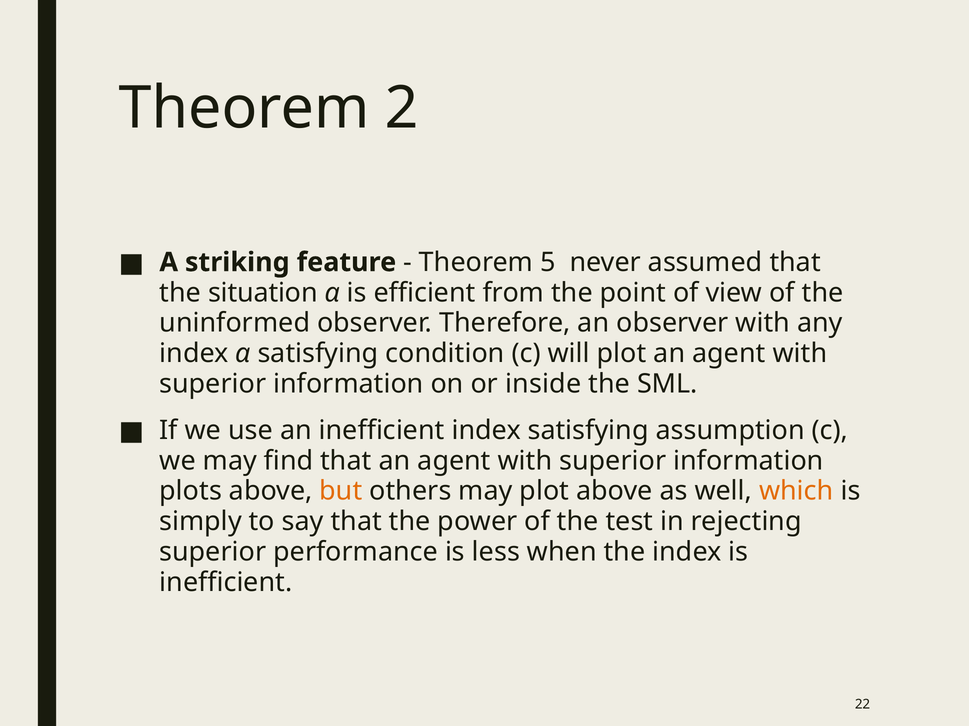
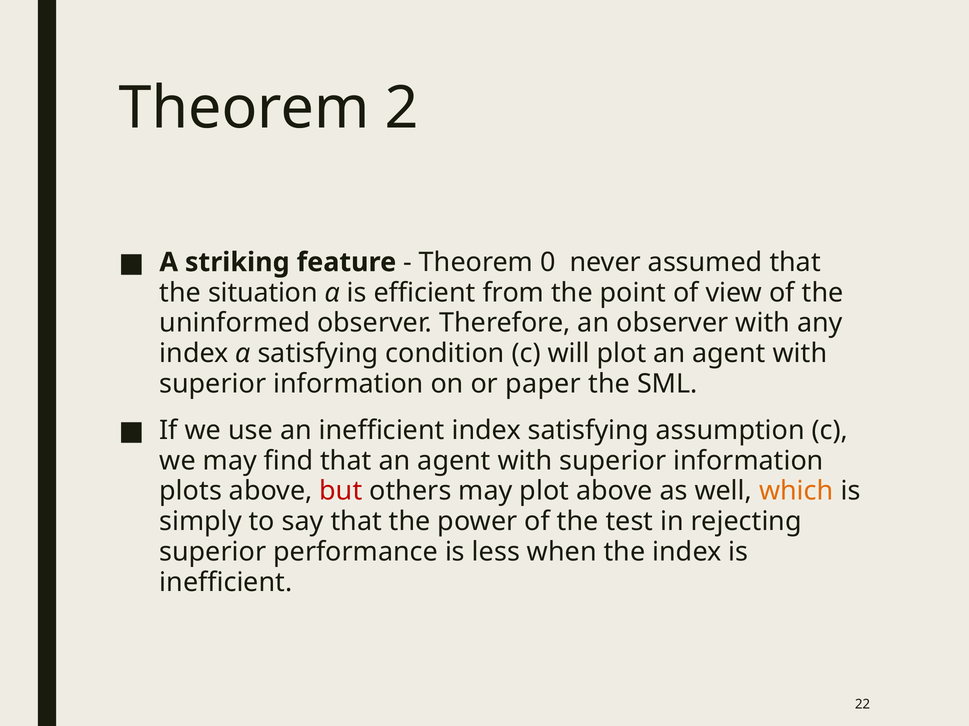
5: 5 -> 0 (548, 263)
inside: inside -> paper (543, 384)
but colour: orange -> red (341, 492)
